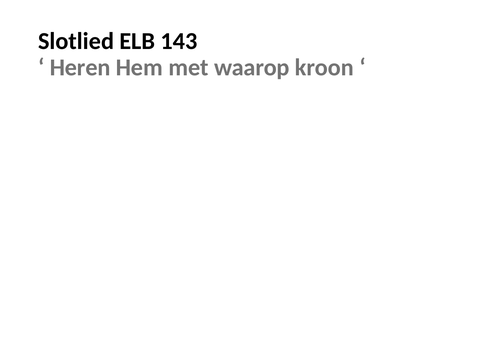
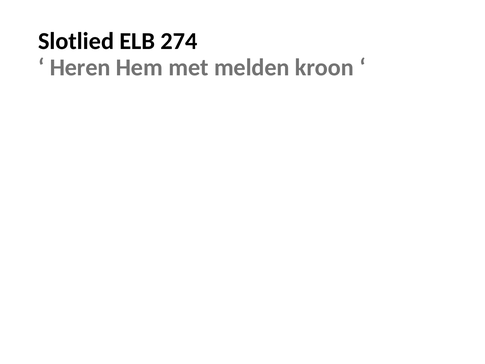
143: 143 -> 274 (179, 41)
waarop: waarop -> melden (252, 67)
